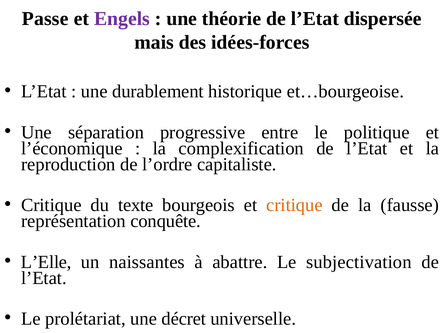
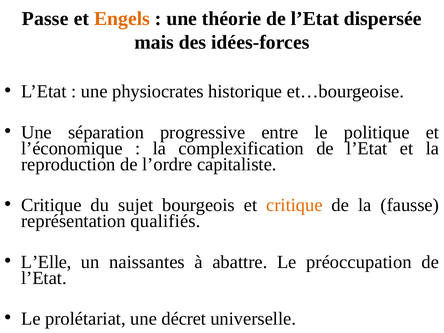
Engels colour: purple -> orange (122, 19)
durablement: durablement -> physiocrates (158, 91)
texte: texte -> sujet (136, 205)
conquête: conquête -> qualifiés (165, 221)
subjectivation: subjectivation -> préoccupation (359, 262)
